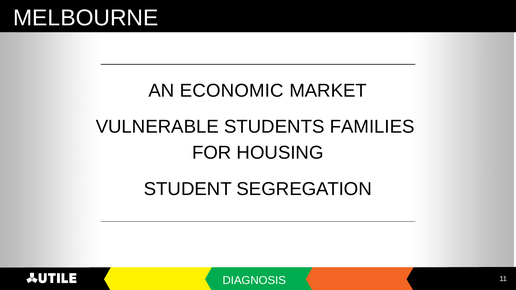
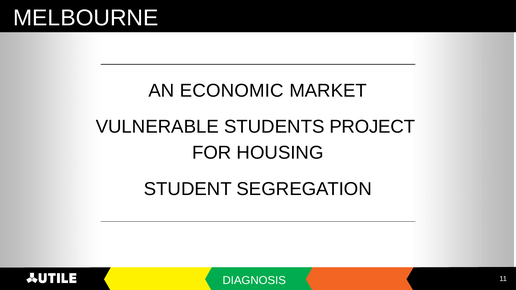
FAMILIES: FAMILIES -> PROJECT (372, 127)
